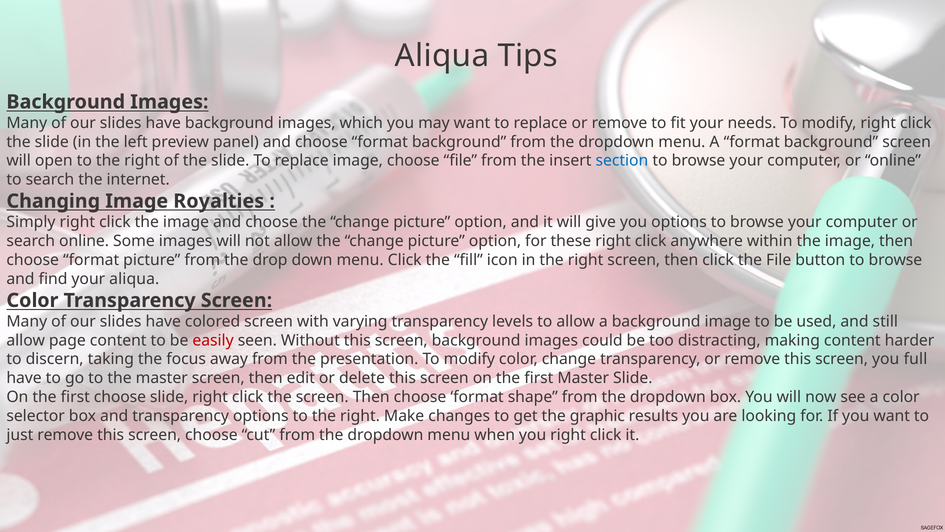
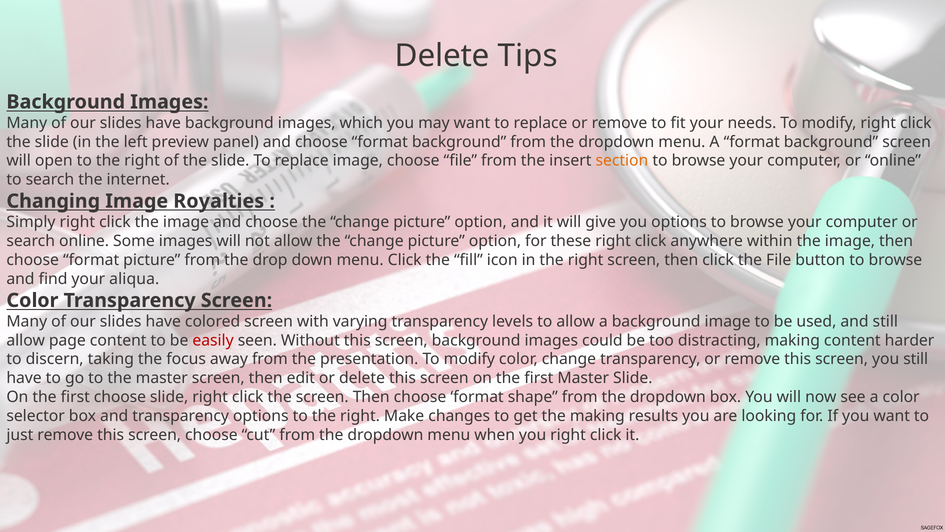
Aliqua: Aliqua -> Delete (442, 56)
section colour: blue -> orange (622, 161)
you full: full -> still (916, 359)
the graphic: graphic -> making (597, 416)
